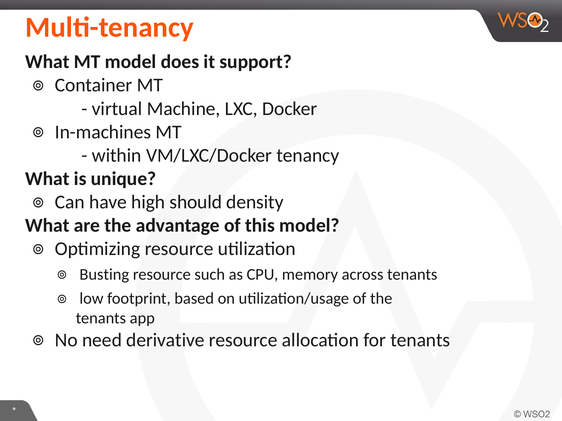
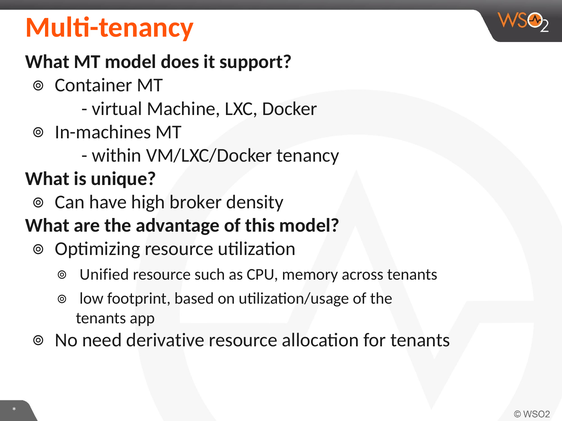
should: should -> broker (196, 202)
Busting: Busting -> Unified (104, 275)
